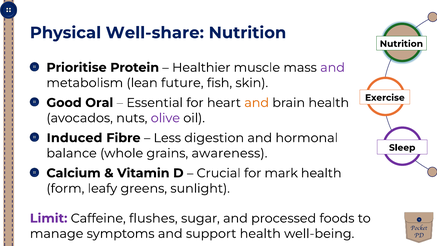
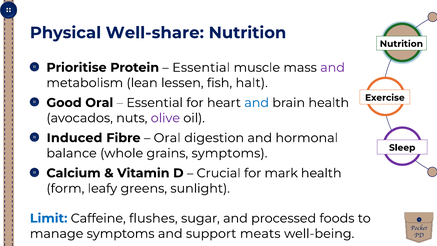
Healthier: Healthier -> Essential (201, 68)
future: future -> lessen (182, 83)
skin: skin -> halt (252, 83)
and colour: orange -> blue (257, 103)
Less: Less -> Oral (167, 138)
grains awareness: awareness -> symptoms (229, 153)
Limit colour: purple -> blue (49, 218)
support health: health -> meats (260, 233)
